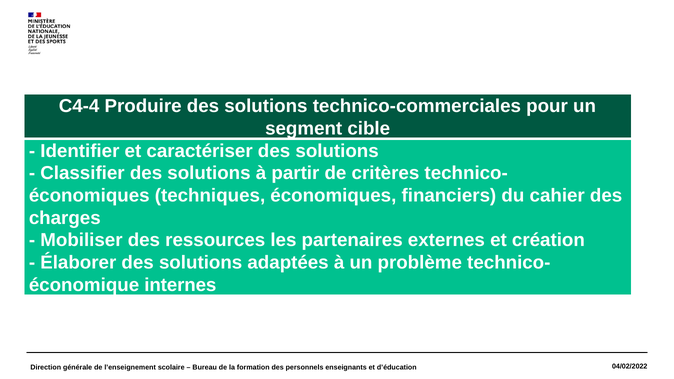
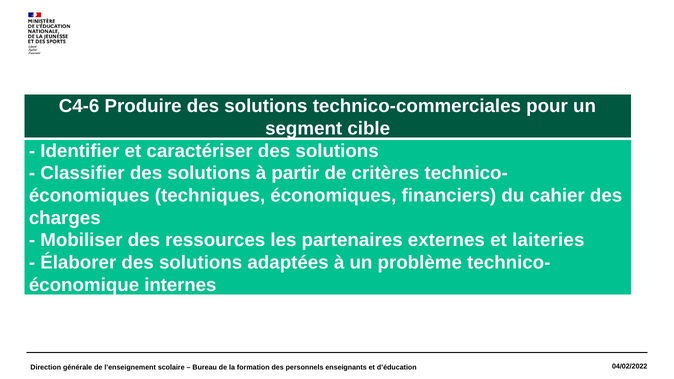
C4-4: C4-4 -> C4-6 (79, 106)
création: création -> laiteries (548, 240)
